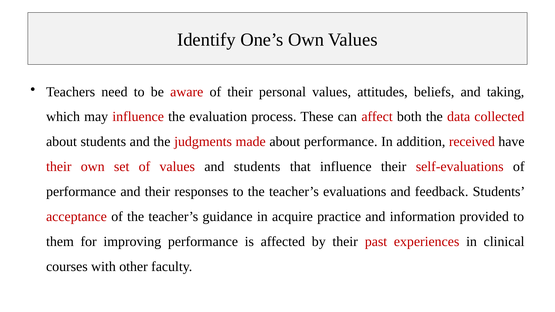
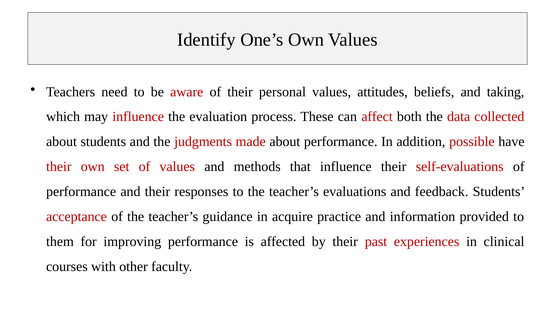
received: received -> possible (472, 142)
and students: students -> methods (257, 167)
